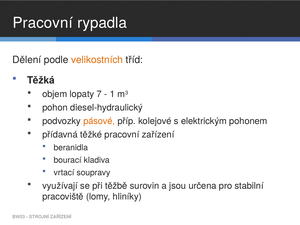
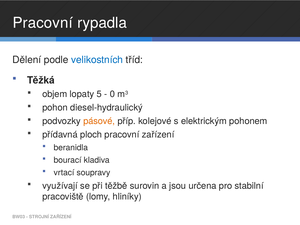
velikostních colour: orange -> blue (97, 60)
7: 7 -> 5 (99, 94)
1: 1 -> 0 (112, 94)
těžké: těžké -> ploch (91, 135)
